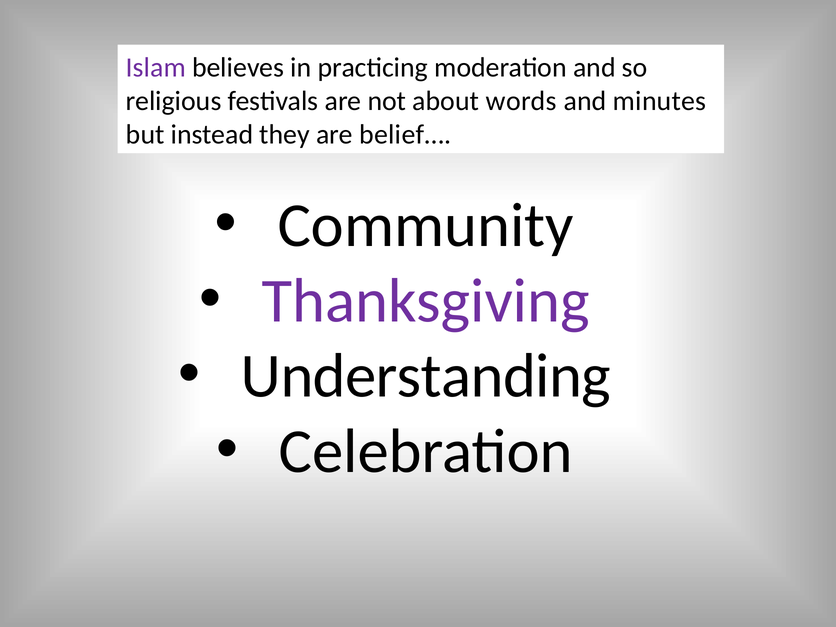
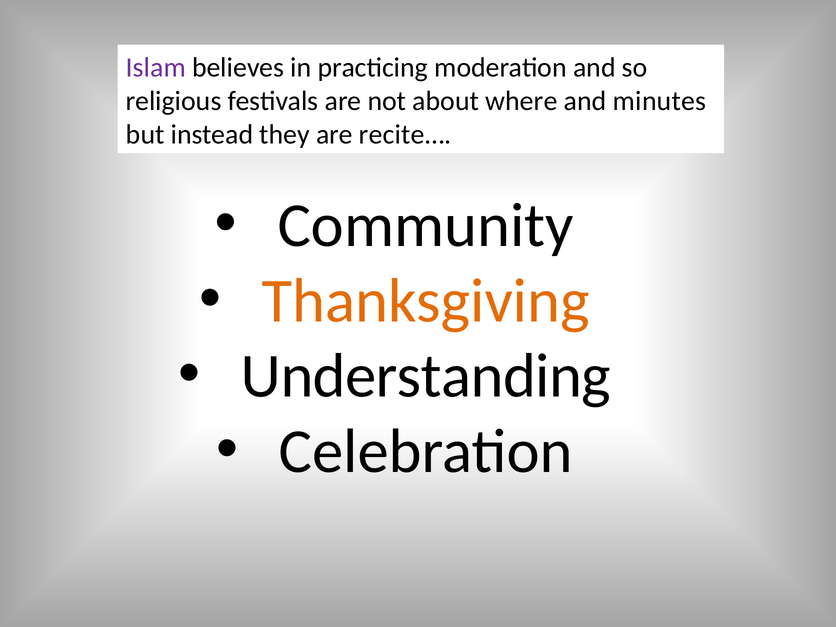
words: words -> where (521, 101)
belief…: belief… -> recite… (405, 134)
Thanksgiving colour: purple -> orange (426, 301)
